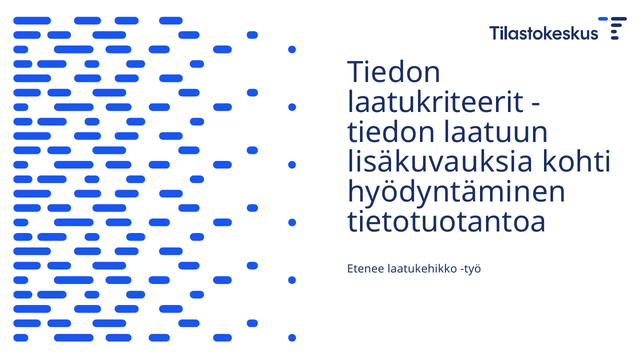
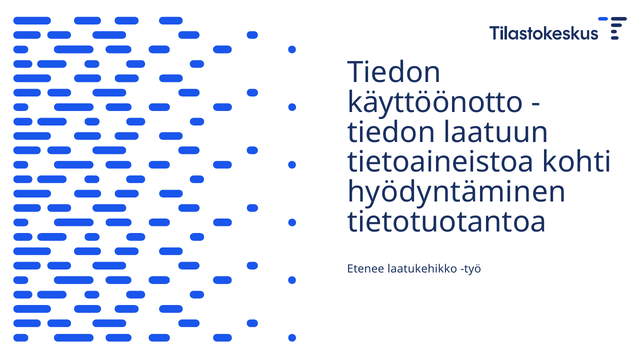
laatukriteerit: laatukriteerit -> käyttöönotto (435, 103)
lisäkuvauksia: lisäkuvauksia -> tietoaineistoa (441, 163)
